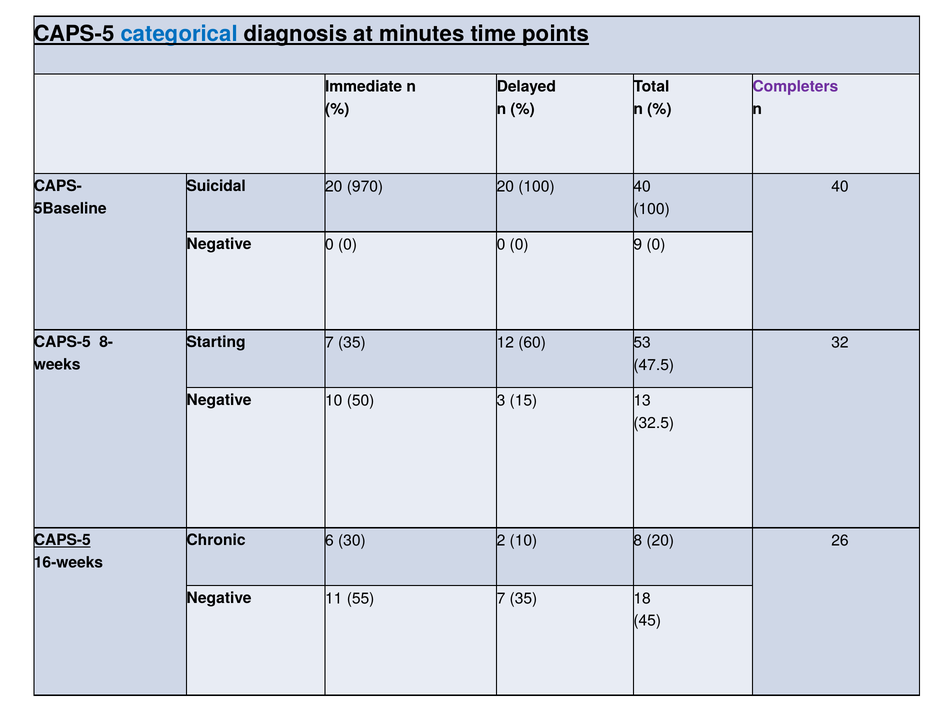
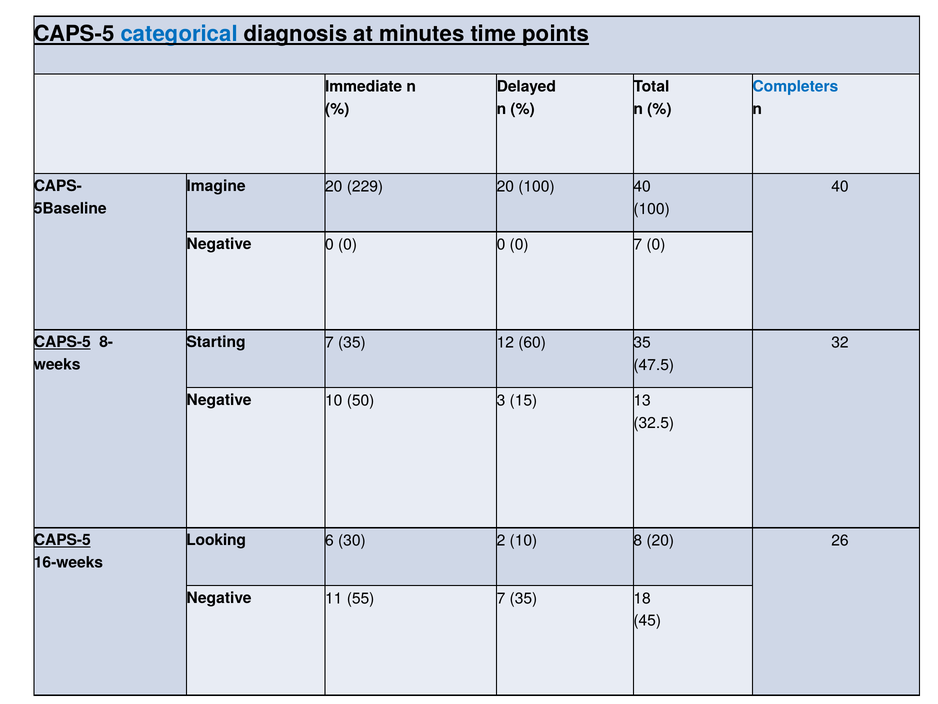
Completers colour: purple -> blue (795, 87)
Suicidal: Suicidal -> Imagine (216, 186)
970: 970 -> 229 (365, 186)
0 9: 9 -> 7 (638, 244)
CAPS-5 underline: none -> present (62, 342)
60 53: 53 -> 35 (642, 342)
Chronic: Chronic -> Looking (216, 540)
